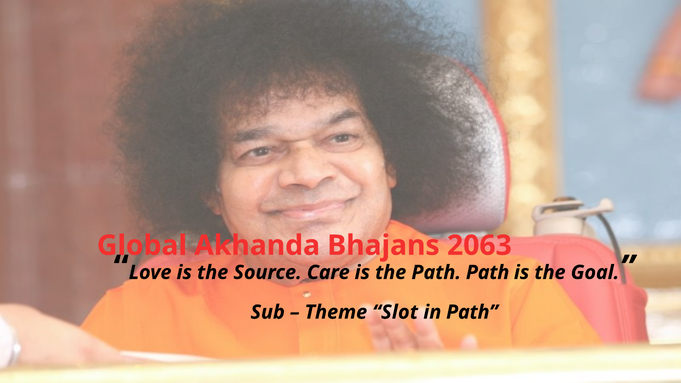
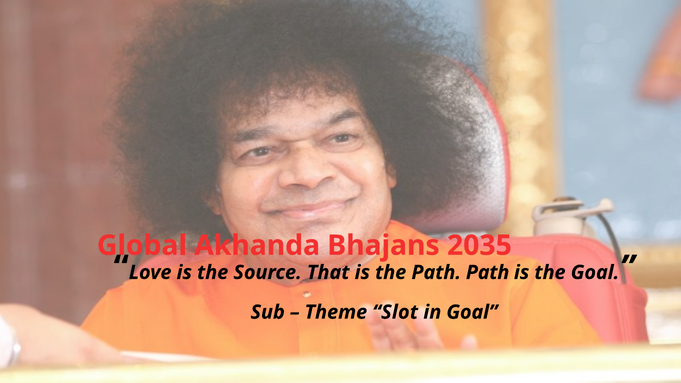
2063: 2063 -> 2035 (479, 246)
Care: Care -> That (328, 273)
in Path: Path -> Goal (472, 312)
